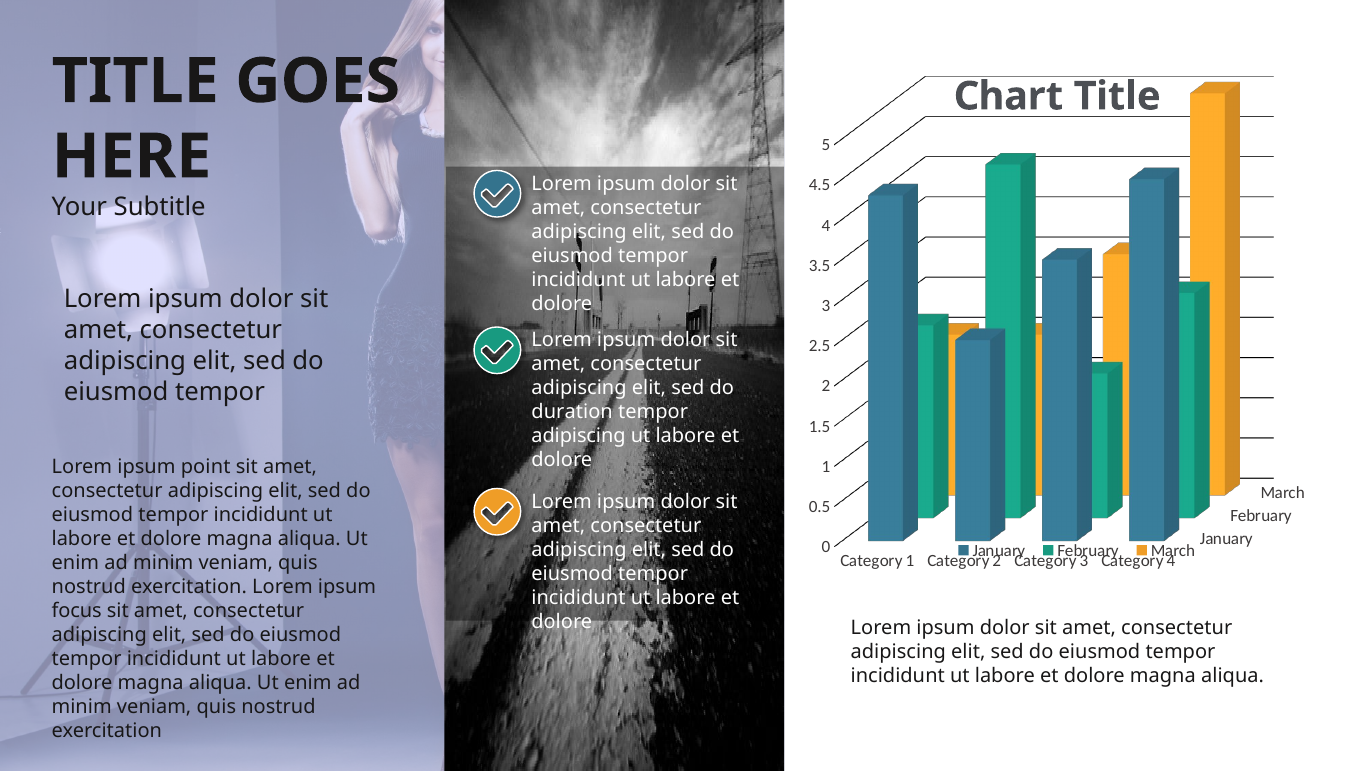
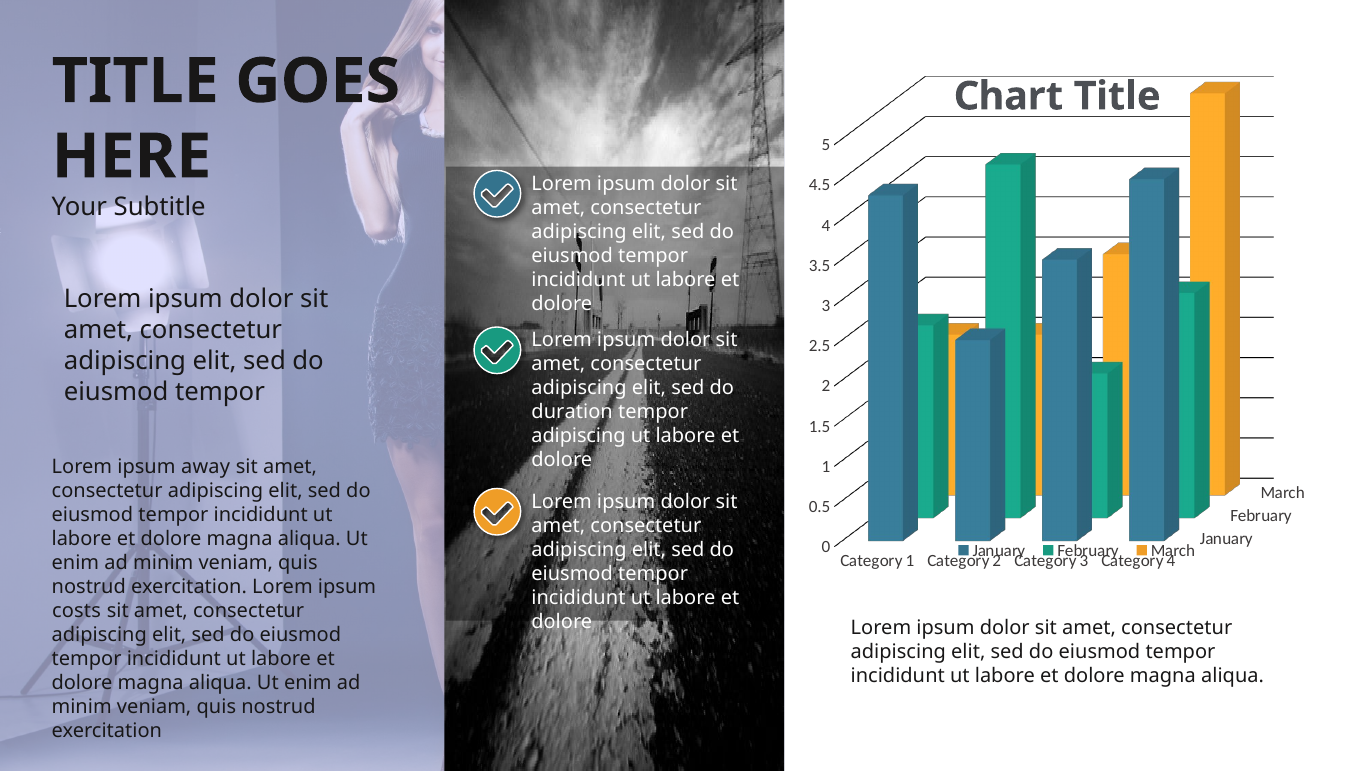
point: point -> away (206, 467)
focus: focus -> costs (77, 611)
